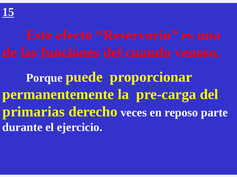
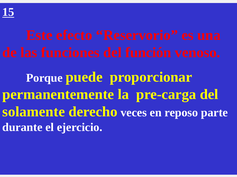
cuando: cuando -> función (148, 53)
primarias: primarias -> solamente (34, 112)
